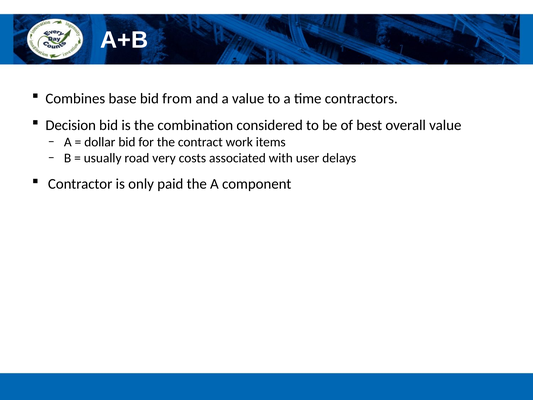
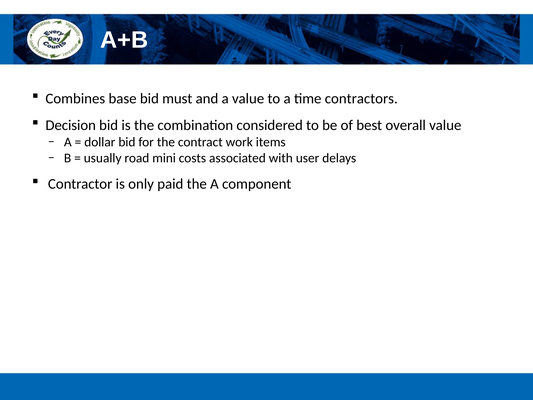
from: from -> must (177, 99)
very: very -> mini (164, 158)
